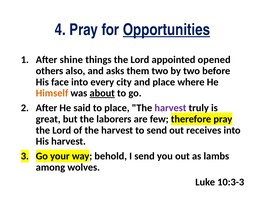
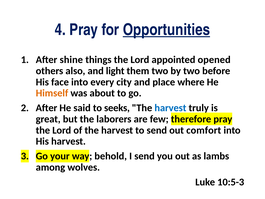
asks: asks -> light (115, 71)
about underline: present -> none (102, 93)
to place: place -> seeks (117, 108)
harvest colour: purple -> blue (170, 108)
receives: receives -> comfort (204, 130)
10:3-3: 10:3-3 -> 10:5-3 (231, 182)
